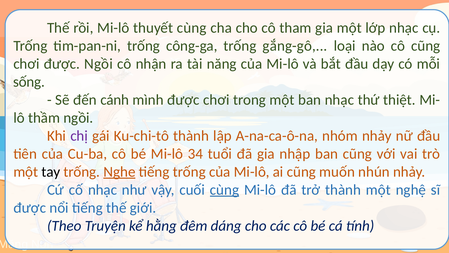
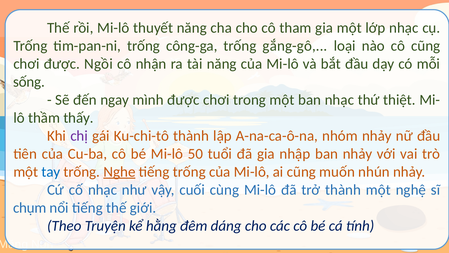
thuyết cùng: cùng -> năng (192, 28)
cánh: cánh -> ngay (115, 100)
thầm ngồi: ngồi -> thấy (78, 118)
34: 34 -> 50 (195, 153)
ban cũng: cũng -> nhảy (358, 153)
tay colour: black -> blue (51, 171)
cùng underline: present -> none (225, 189)
được: được -> chụm (30, 207)
